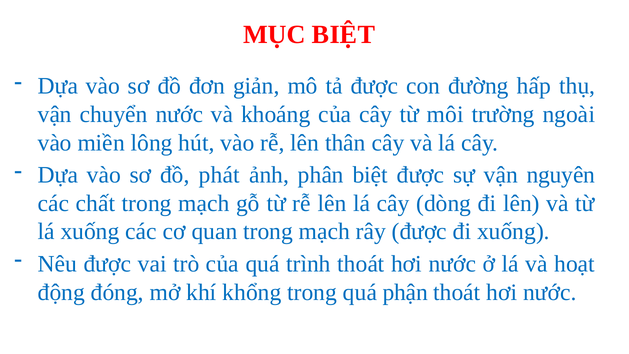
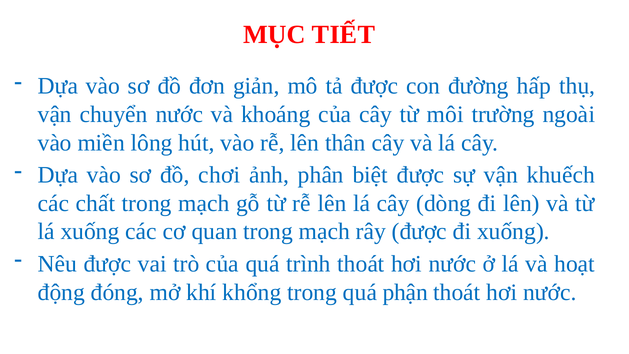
MỤC BIỆT: BIỆT -> TIẾT (343, 34)
phát: phát -> chơi (219, 175)
nguyên: nguyên -> khuếch (561, 175)
